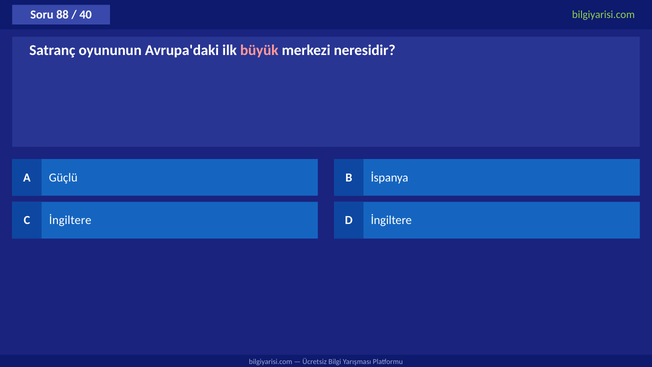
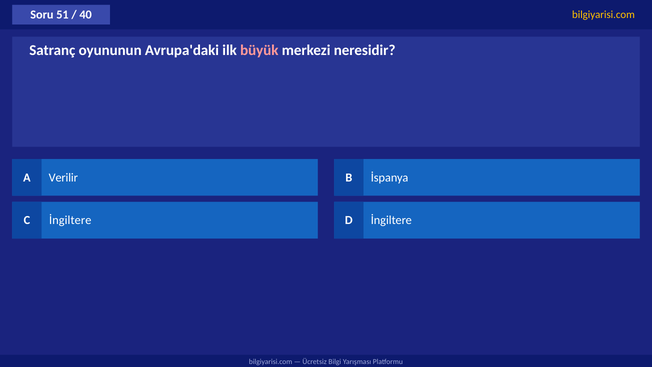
88: 88 -> 51 (62, 15)
bilgiyarisi.com colour: light green -> yellow (603, 15)
Güçlü: Güçlü -> Verilir (63, 177)
